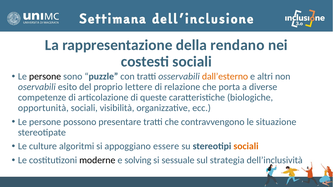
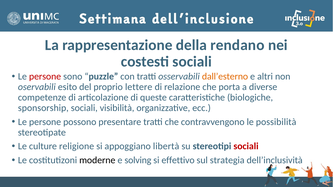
persone colour: black -> red (45, 77)
opportunità: opportunità -> sponsorship (43, 108)
situazione: situazione -> possibilità (276, 122)
algoritmi: algoritmi -> religione (77, 147)
essere: essere -> libertà (166, 147)
sociali colour: orange -> red (246, 147)
sessuale: sessuale -> effettivo (178, 160)
